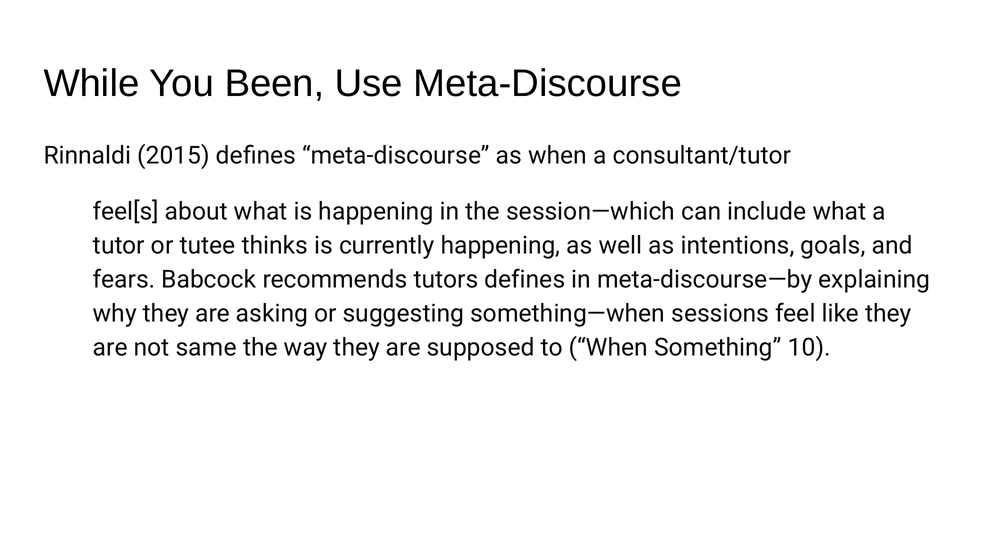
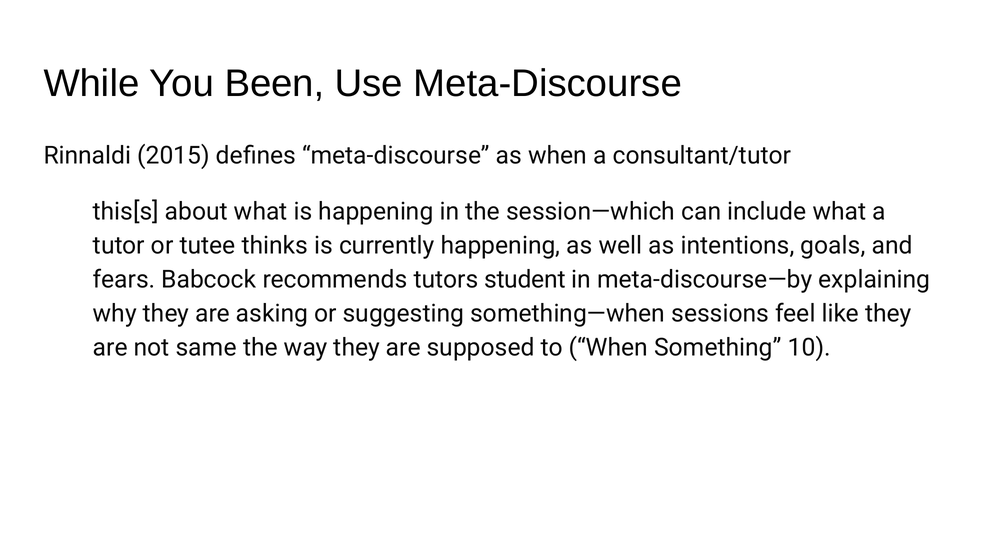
feel[s: feel[s -> this[s (126, 211)
tutors defines: defines -> student (525, 280)
